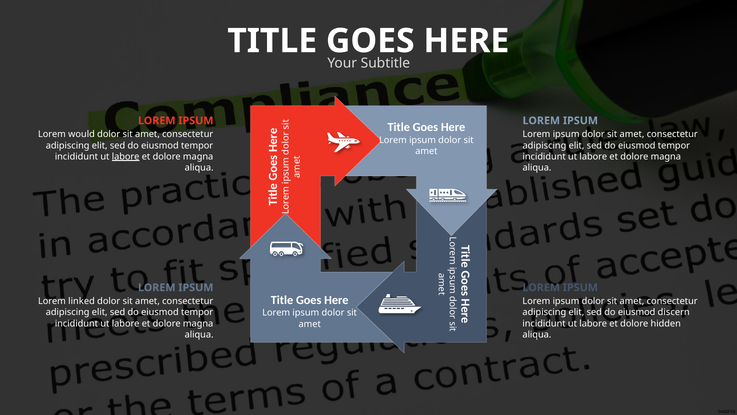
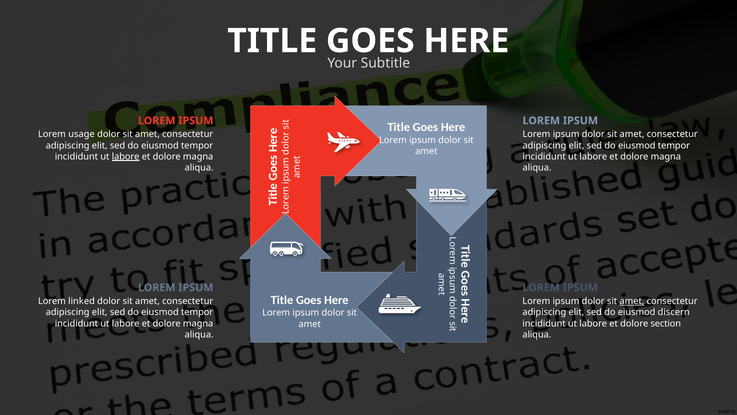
would: would -> usage (82, 134)
amet underline: none -> present (632, 301)
hidden: hidden -> section (666, 323)
